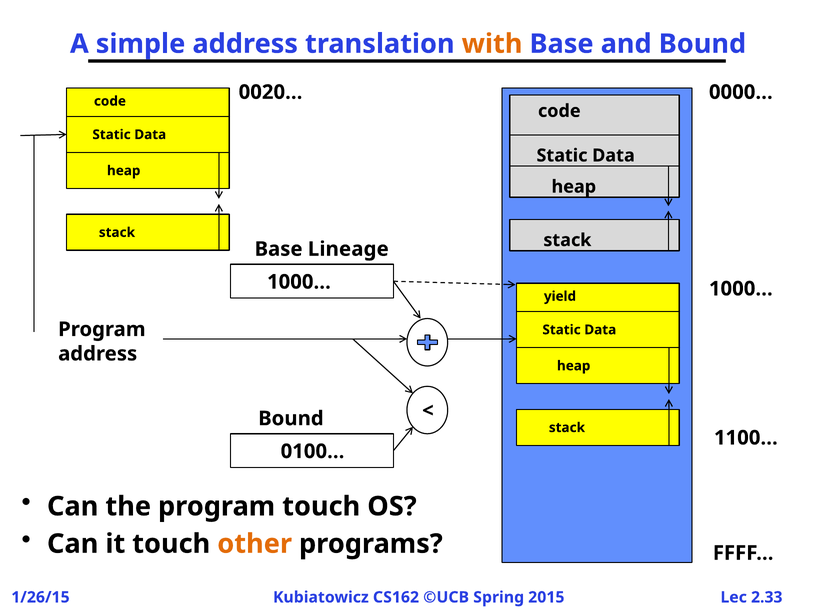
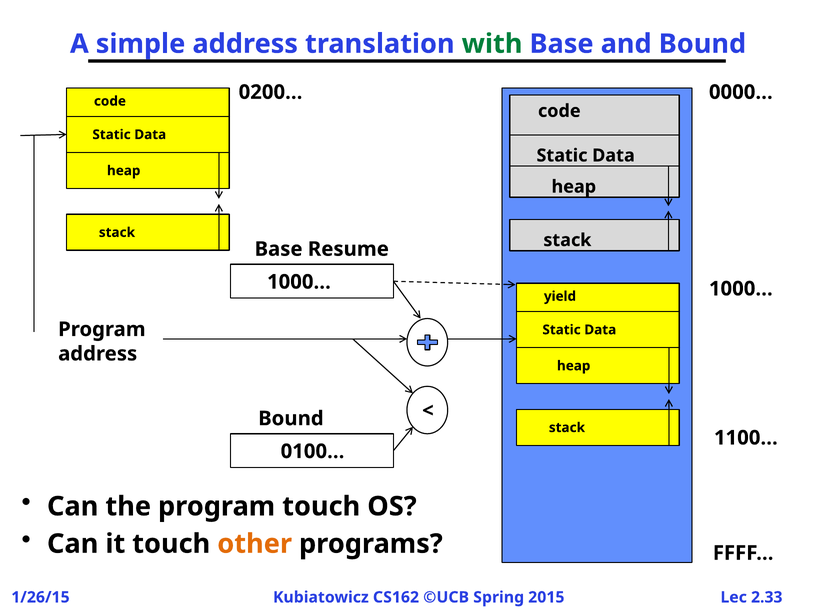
with colour: orange -> green (492, 44)
0020…: 0020… -> 0200… (271, 92)
Lineage: Lineage -> Resume (348, 249)
